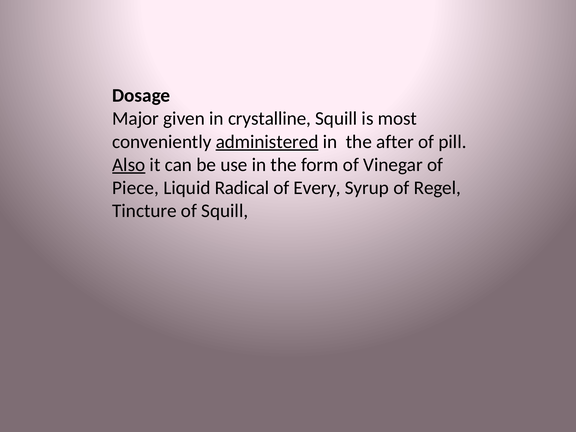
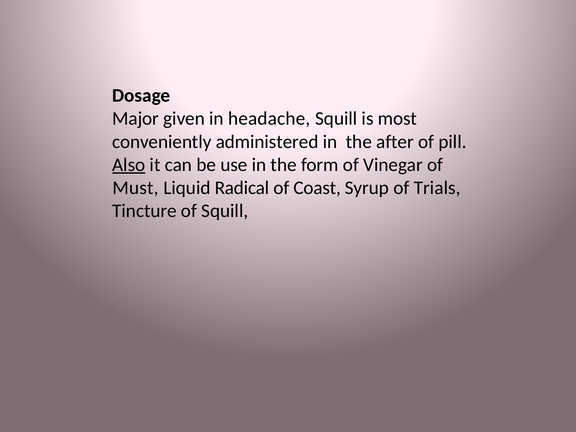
crystalline: crystalline -> headache (269, 119)
administered underline: present -> none (267, 142)
Piece: Piece -> Must (136, 188)
Every: Every -> Coast (317, 188)
Regel: Regel -> Trials (437, 188)
